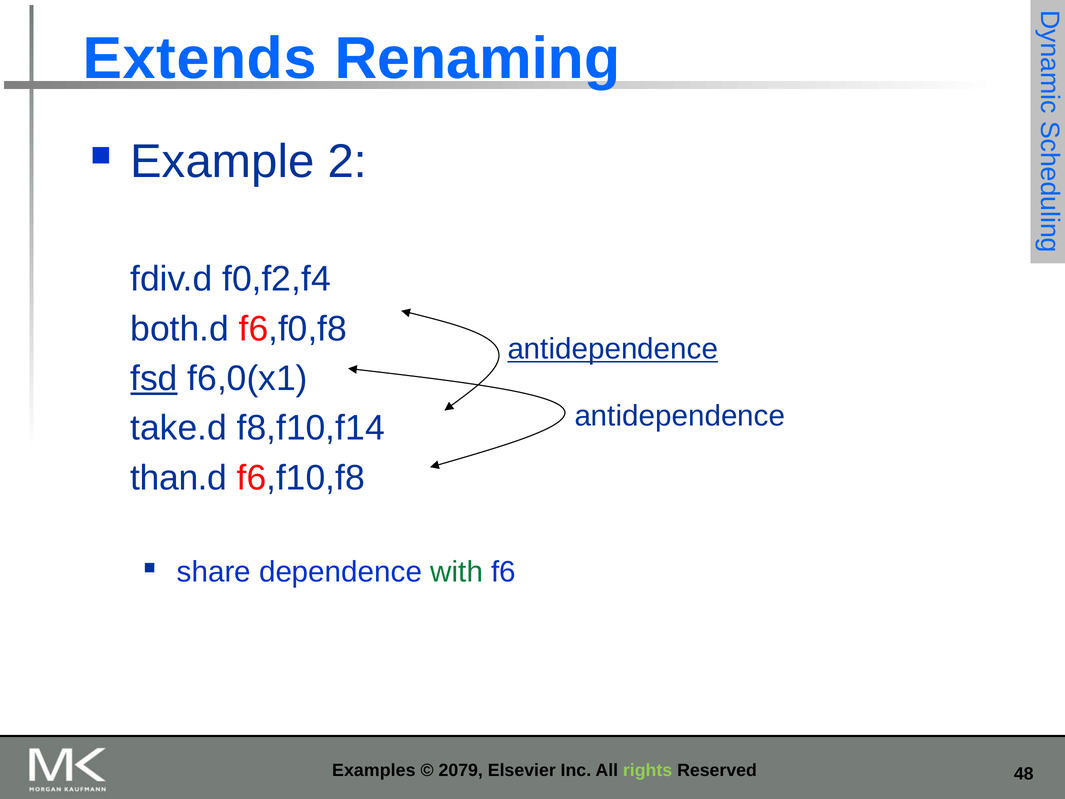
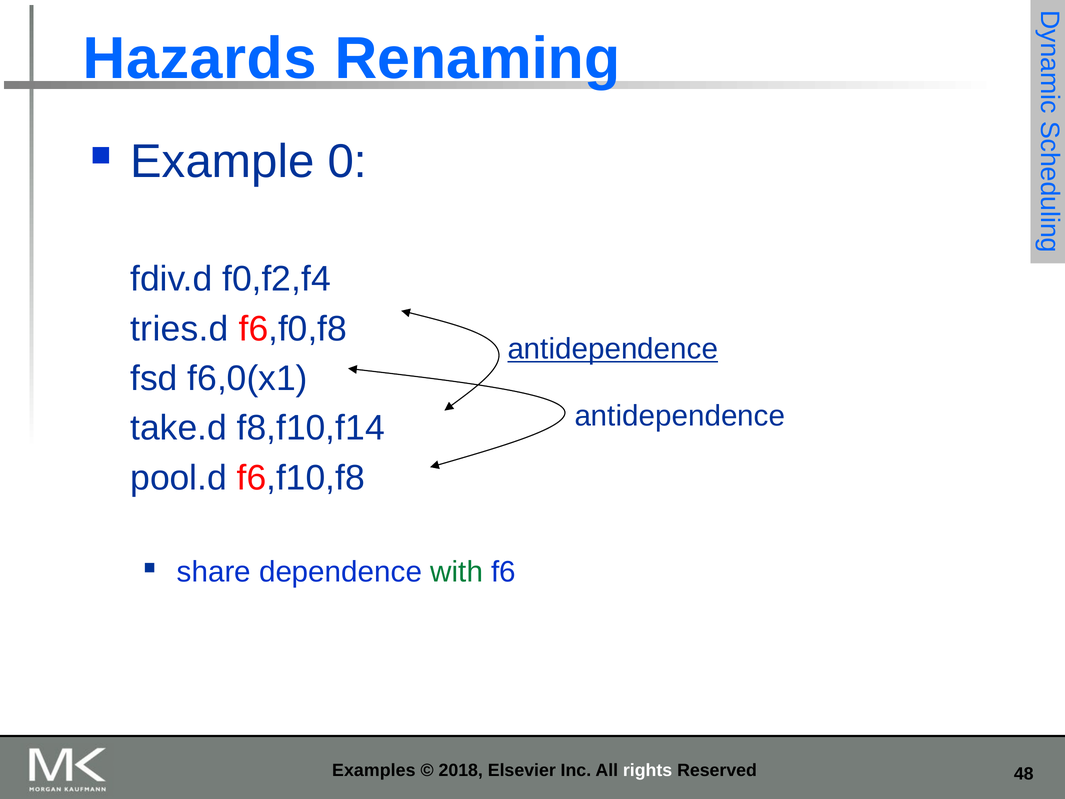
Extends: Extends -> Hazards (200, 59)
2: 2 -> 0 (347, 162)
both.d: both.d -> tries.d (179, 329)
fsd underline: present -> none (154, 378)
than.d: than.d -> pool.d (179, 478)
2079: 2079 -> 2018 (461, 770)
rights colour: light green -> white (648, 770)
